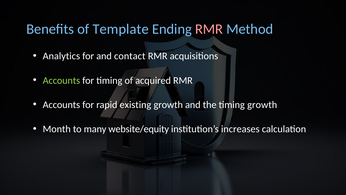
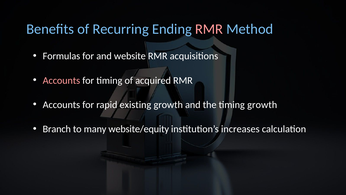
Template: Template -> Recurring (121, 29)
Analytics: Analytics -> Formulas (61, 56)
contact: contact -> website (130, 56)
Accounts colour: light green -> pink (61, 80)
Month: Month -> Branch (57, 129)
